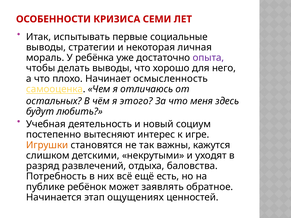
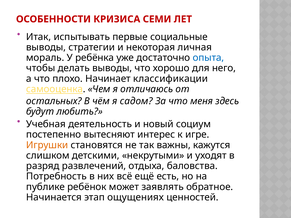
опыта colour: purple -> blue (208, 58)
осмысленность: осмысленность -> классификации (171, 79)
этого: этого -> садом (136, 101)
